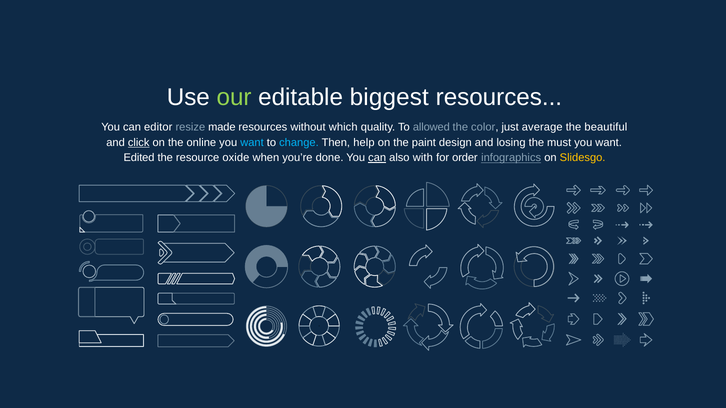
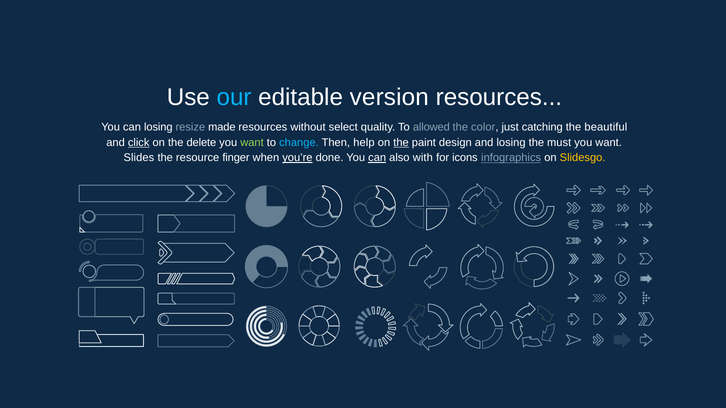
our colour: light green -> light blue (234, 98)
biggest: biggest -> version (389, 98)
can editor: editor -> losing (158, 127)
which: which -> select (343, 127)
average: average -> catching (542, 127)
online: online -> delete (201, 143)
want colour: light blue -> light green (252, 143)
the underline: none -> present (401, 143)
Edited: Edited -> Slides (139, 158)
oxide: oxide -> finger (236, 158)
you’re underline: none -> present (297, 158)
order: order -> icons (465, 158)
